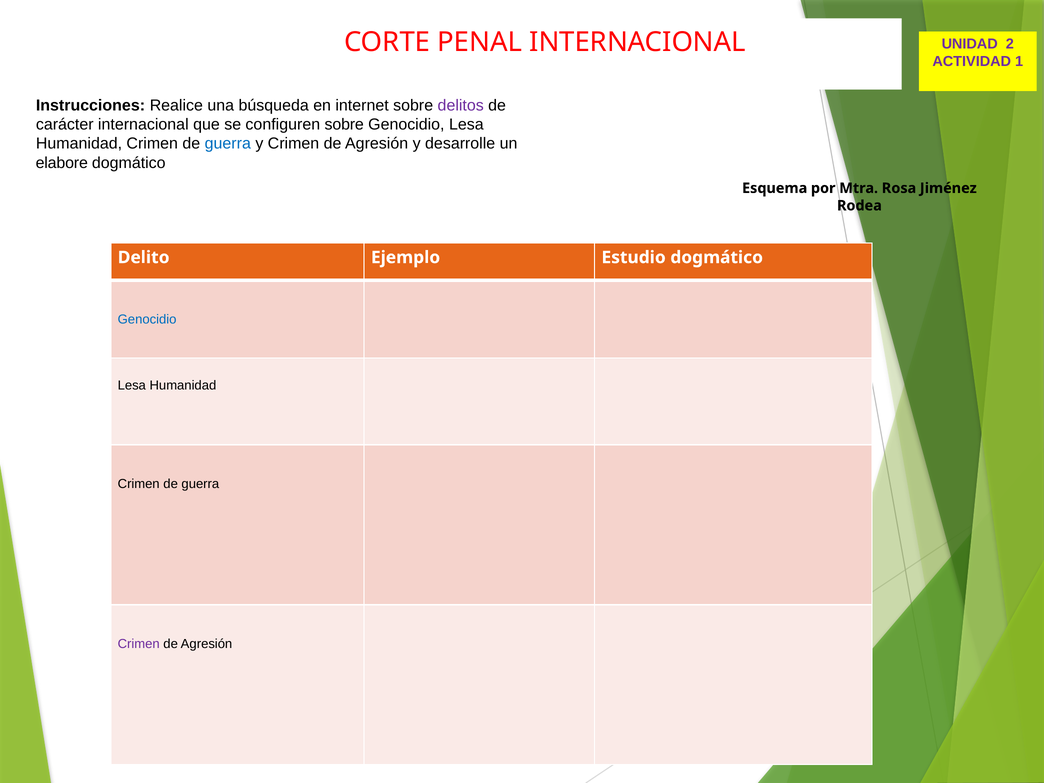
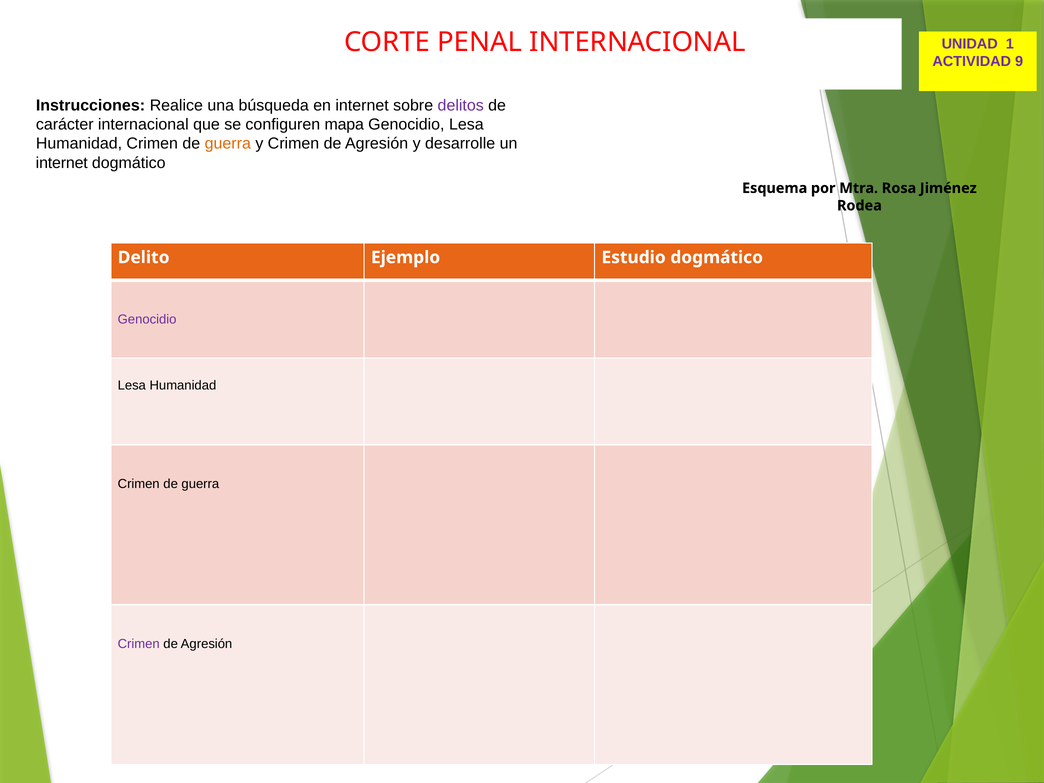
2: 2 -> 1 (1010, 44)
1: 1 -> 9 (1019, 62)
configuren sobre: sobre -> mapa (344, 124)
guerra colour: blue -> orange (228, 144)
elabore: elabore -> internet (62, 163)
Genocidio colour: blue -> purple (147, 319)
